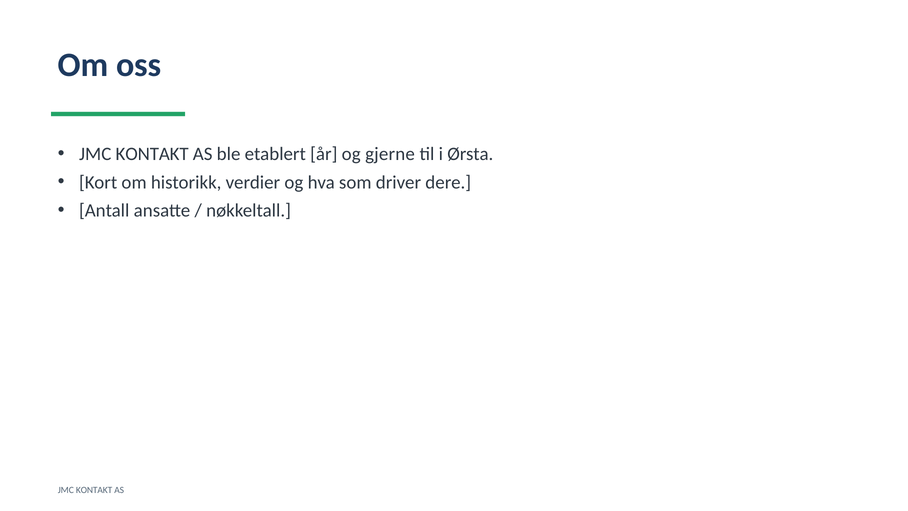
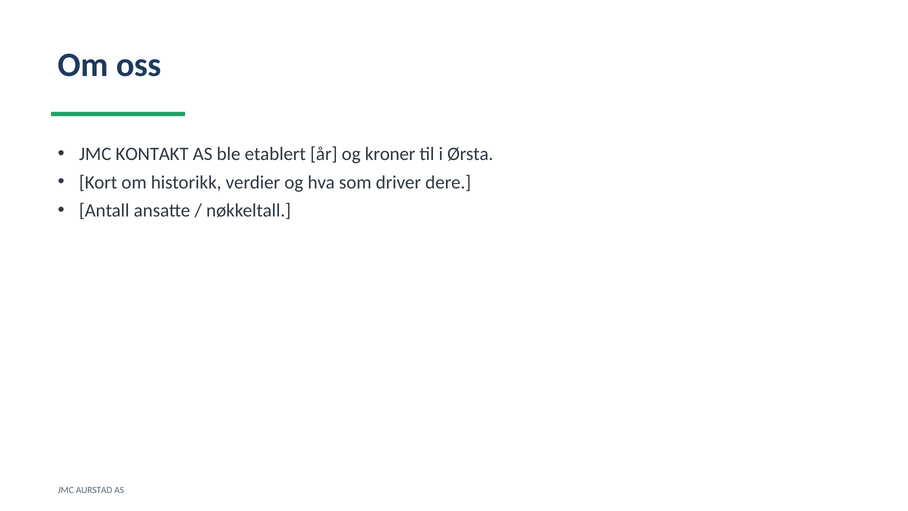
gjerne: gjerne -> kroner (390, 154)
KONTAKT: KONTAKT -> AURSTAD (94, 490)
